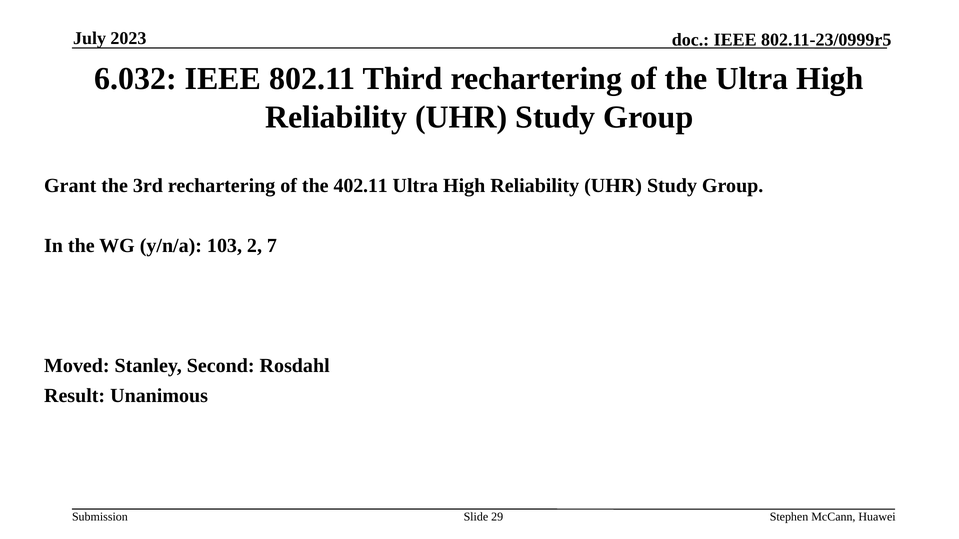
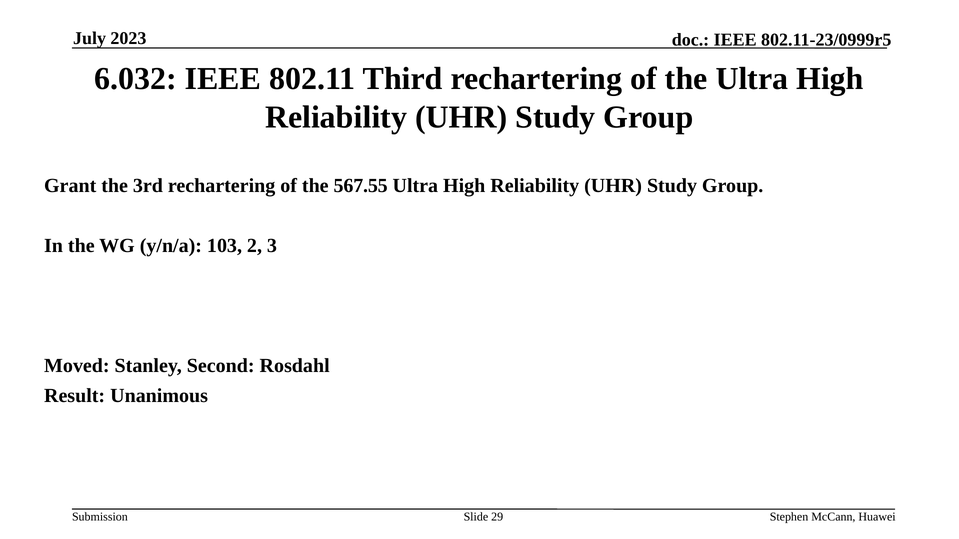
402.11: 402.11 -> 567.55 (361, 186)
7: 7 -> 3 (272, 246)
